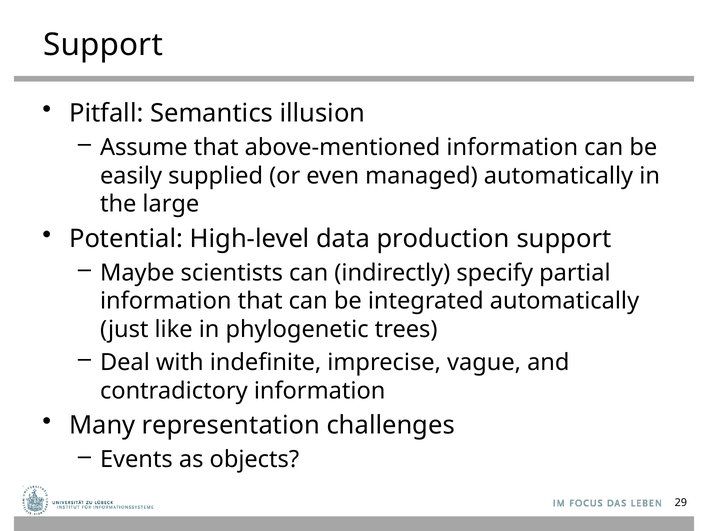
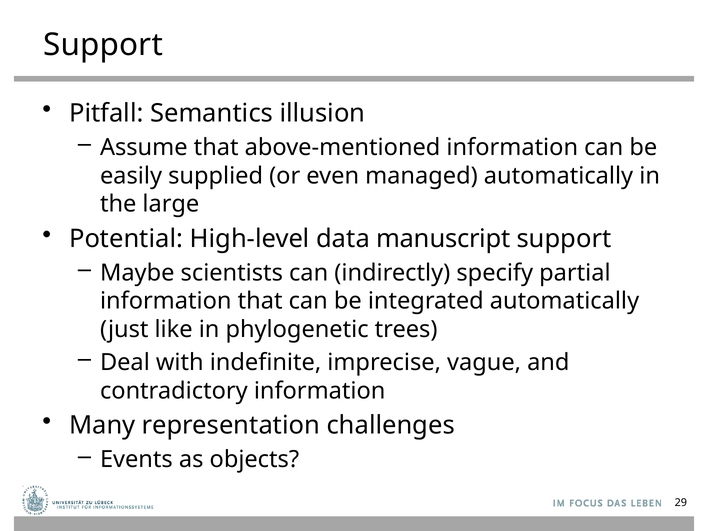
production: production -> manuscript (443, 239)
